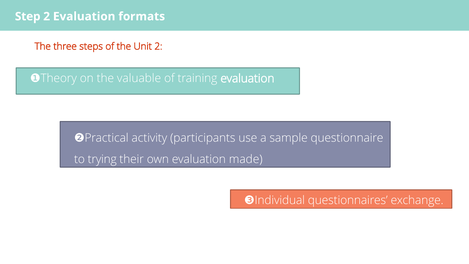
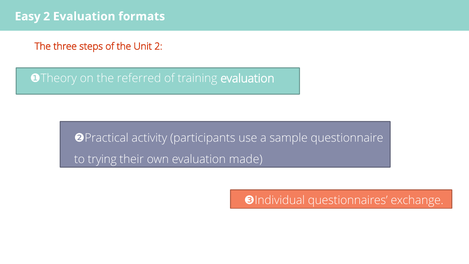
Step: Step -> Easy (28, 16)
valuable: valuable -> referred (139, 78)
